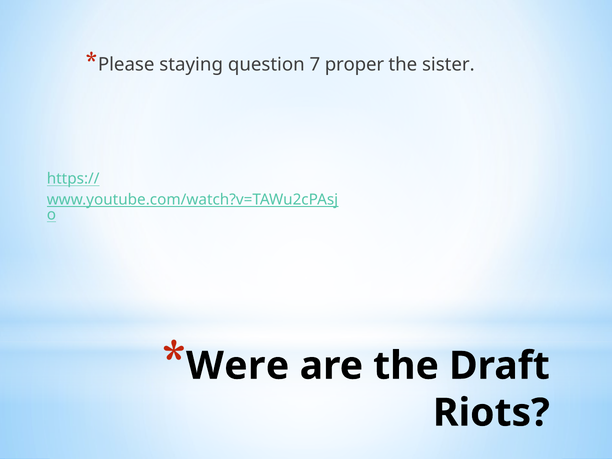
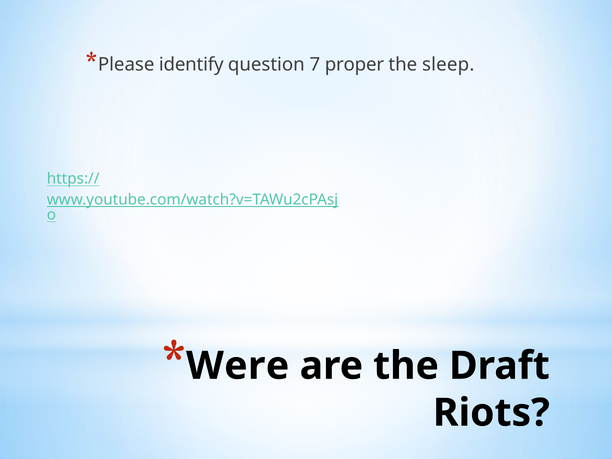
staying: staying -> identify (191, 65)
sister: sister -> sleep (448, 65)
